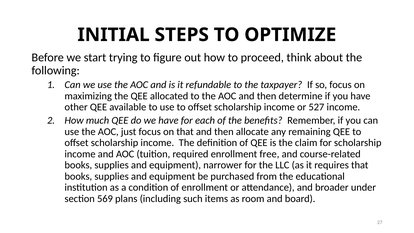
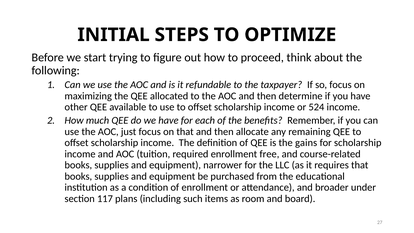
527: 527 -> 524 (316, 107)
claim: claim -> gains (306, 143)
569: 569 -> 117 (105, 199)
